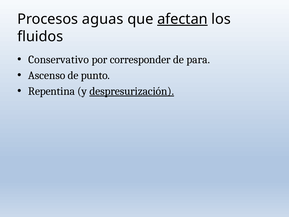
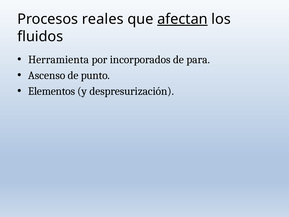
aguas: aguas -> reales (103, 19)
Conservativo: Conservativo -> Herramienta (59, 60)
corresponder: corresponder -> incorporados (140, 60)
Repentina: Repentina -> Elementos (52, 91)
despresurización underline: present -> none (132, 91)
